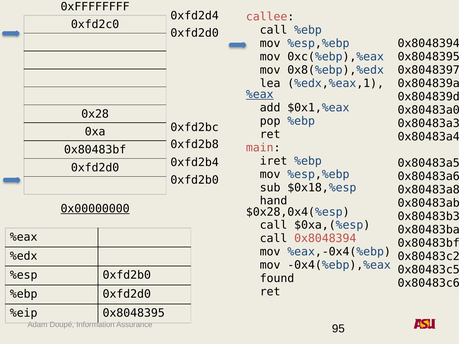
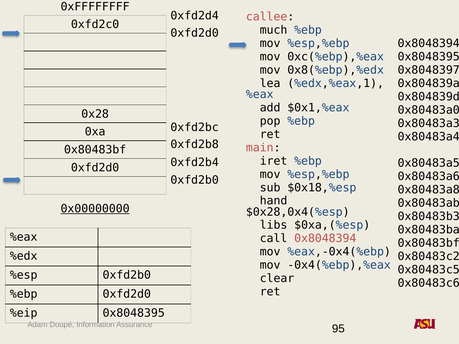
call: call -> much (274, 30)
%eax underline: present -> none (260, 94)
call: call -> libs (274, 225)
found: found -> clear (277, 279)
